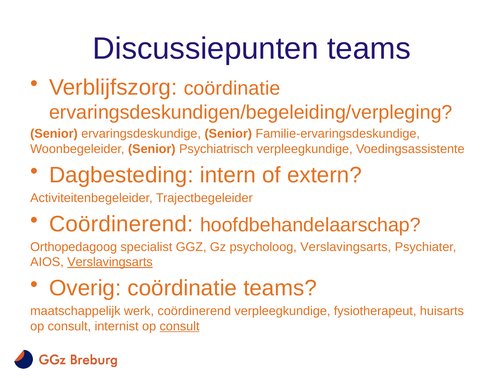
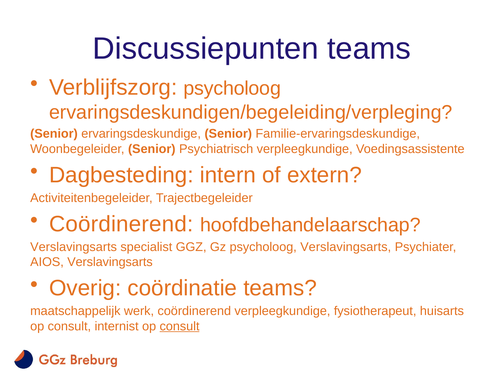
Verblijfszorg coördinatie: coördinatie -> psycholoog (232, 88)
Orthopedagoog: Orthopedagoog -> Verslavingsarts (74, 247)
Verslavingsarts underline: present -> none (110, 262)
